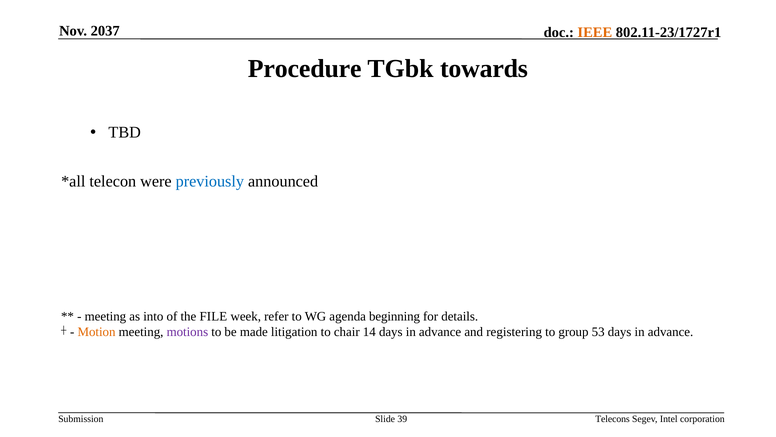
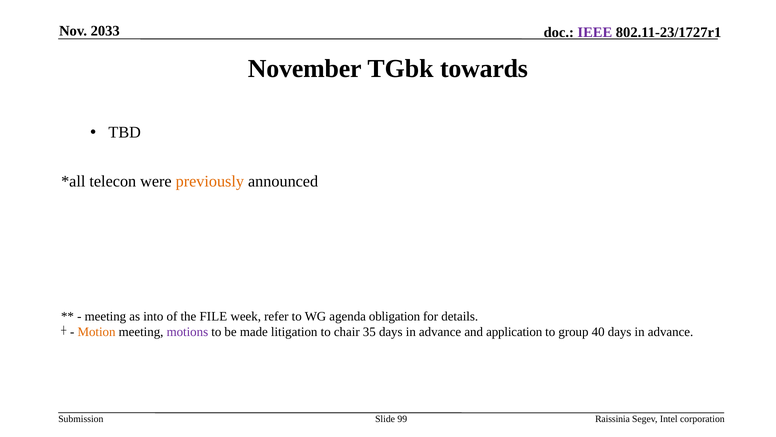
2037: 2037 -> 2033 (105, 31)
IEEE colour: orange -> purple (595, 32)
Procedure: Procedure -> November (305, 69)
previously colour: blue -> orange (210, 181)
beginning: beginning -> obligation (395, 316)
14: 14 -> 35 (369, 332)
registering: registering -> application (514, 332)
53: 53 -> 40 (598, 332)
39: 39 -> 99 (402, 419)
Telecons: Telecons -> Raissinia (612, 419)
